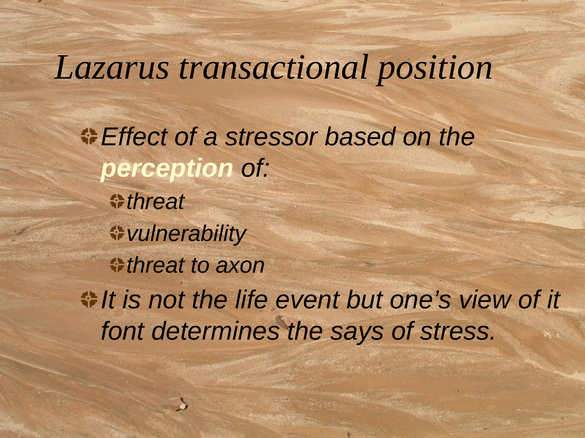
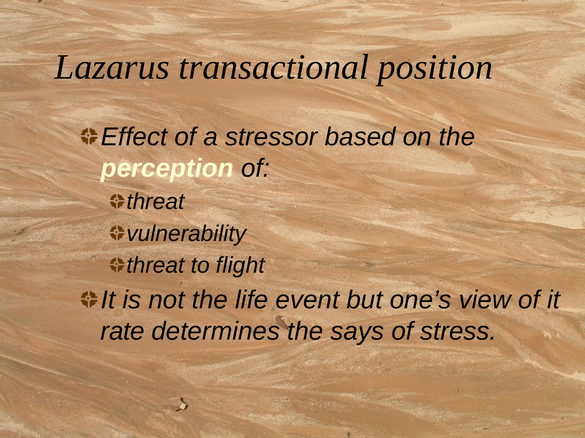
axon: axon -> flight (240, 266)
font: font -> rate (123, 332)
